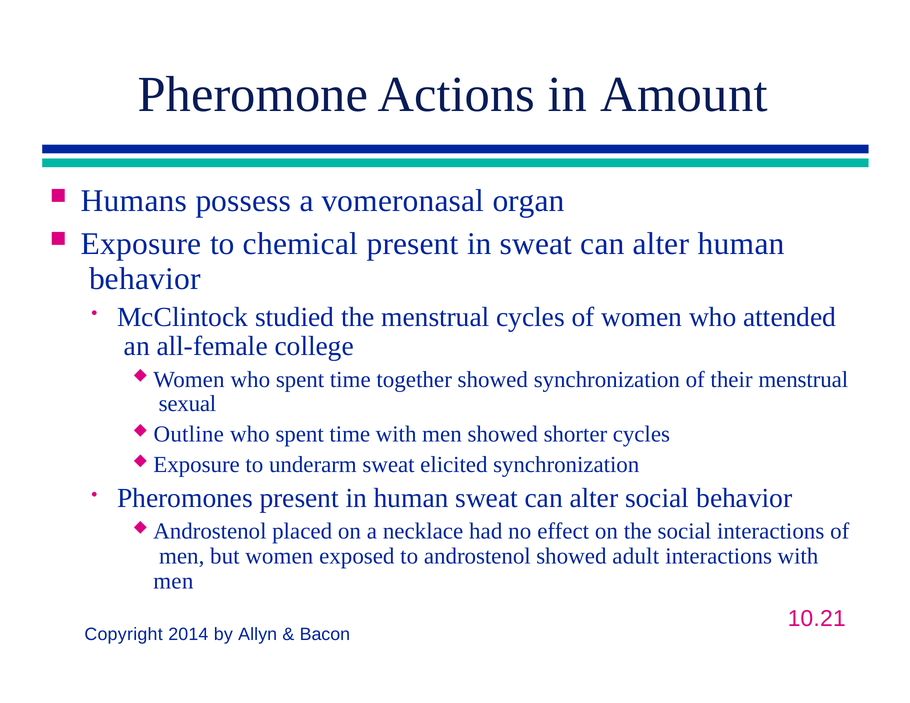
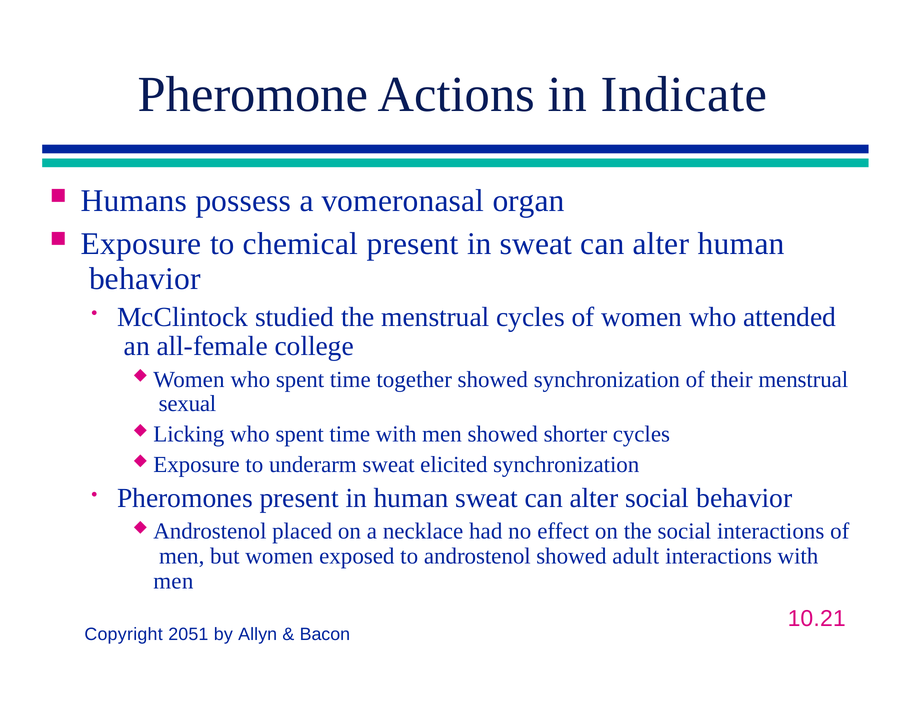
Amount: Amount -> Indicate (684, 94)
Outline: Outline -> Licking (189, 435)
2014: 2014 -> 2051 (188, 634)
